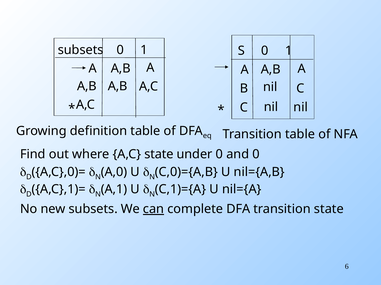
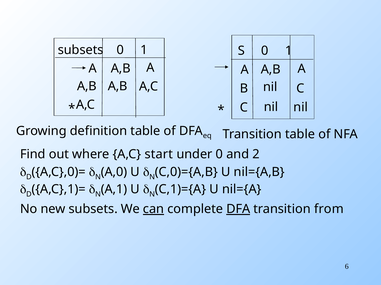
A,C state: state -> start (159, 155)
and 0: 0 -> 2 (256, 155)
DFA underline: none -> present (238, 210)
transition state: state -> from (329, 210)
